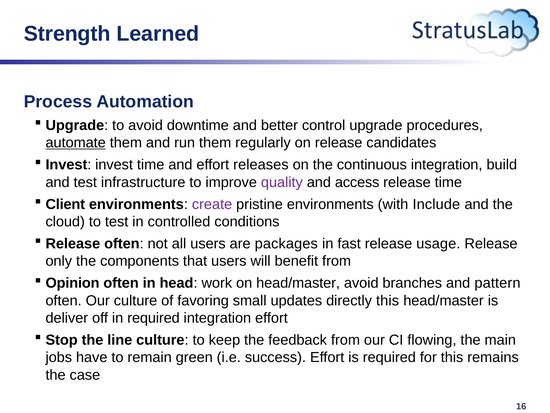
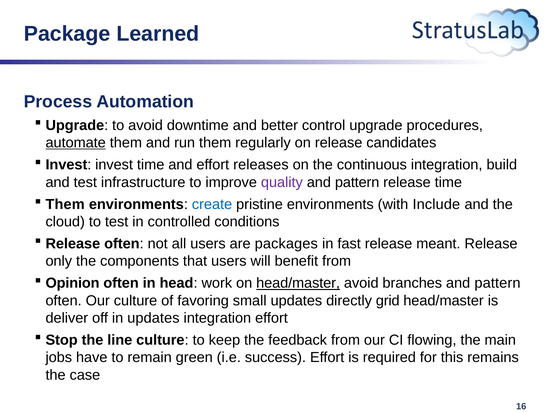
Strength: Strength -> Package (67, 34)
access: access -> pattern (357, 182)
Client: Client -> Them (65, 204)
create colour: purple -> blue (212, 204)
usage: usage -> meant (438, 243)
head/master underline: none -> present (298, 283)
directly this: this -> grid (388, 300)
in required: required -> updates (153, 318)
